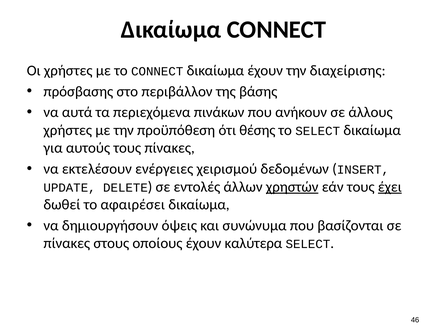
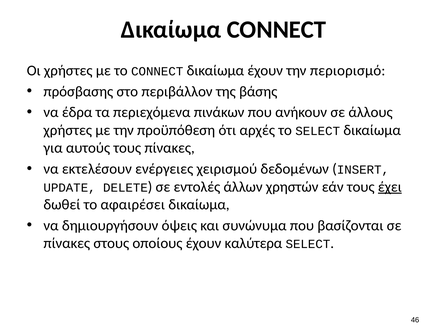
διαχείρισης: διαχείρισης -> περιορισμό (348, 71)
αυτά: αυτά -> έδρα (77, 112)
θέσης: θέσης -> αρχές (257, 130)
χρηστών underline: present -> none (292, 187)
